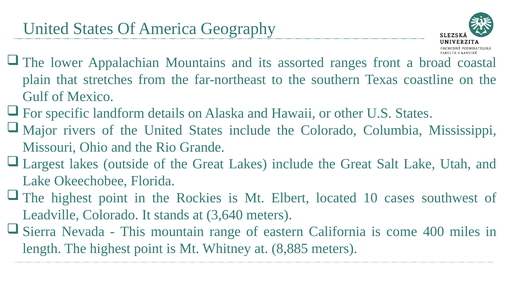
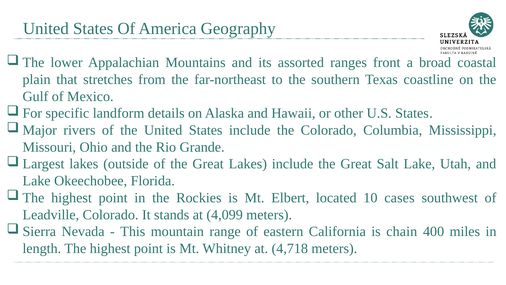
3,640: 3,640 -> 4,099 (225, 214)
come: come -> chain (402, 231)
8,885: 8,885 -> 4,718 (290, 248)
